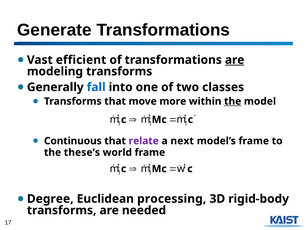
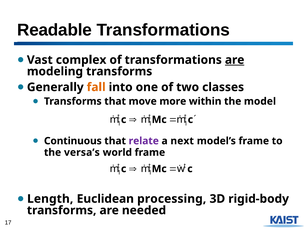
Generate: Generate -> Readable (55, 30)
efficient: efficient -> complex (81, 60)
fall colour: blue -> orange (96, 87)
the underline: present -> none (233, 101)
these’s: these’s -> versa’s (82, 153)
Degree: Degree -> Length (50, 199)
